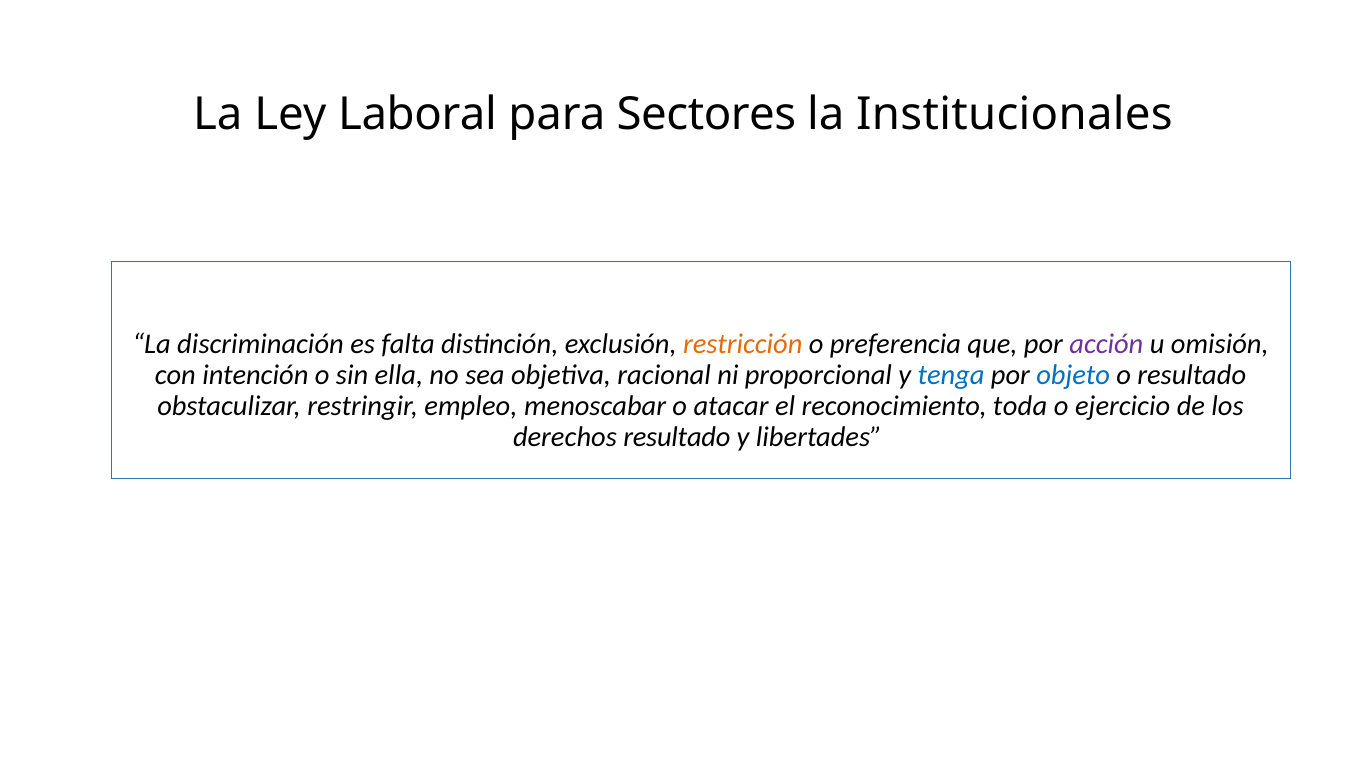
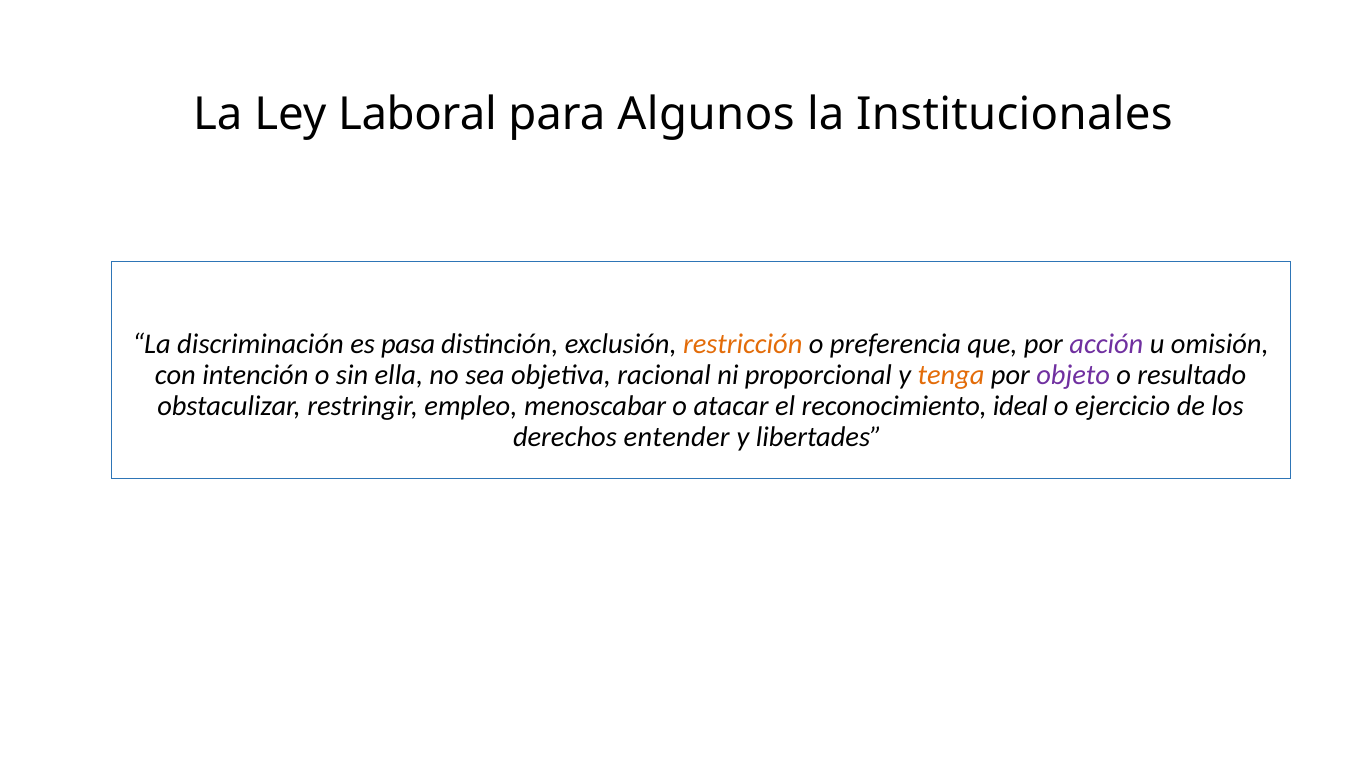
Sectores: Sectores -> Algunos (706, 115)
falta: falta -> pasa (408, 344)
tenga colour: blue -> orange (951, 375)
objeto colour: blue -> purple (1073, 375)
toda: toda -> ideal (1020, 406)
derechos resultado: resultado -> entender (677, 437)
